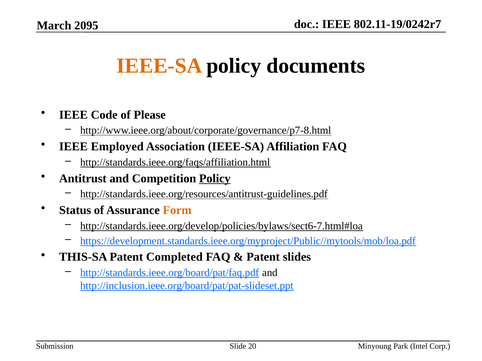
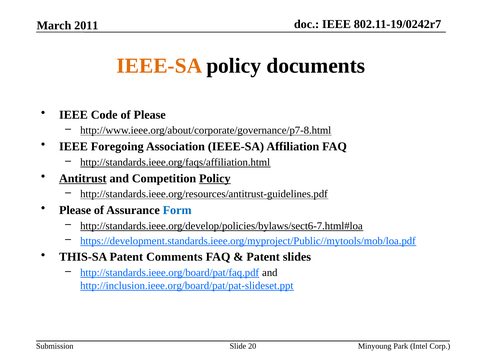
2095: 2095 -> 2011 (86, 26)
Employed: Employed -> Foregoing (117, 147)
Antitrust underline: none -> present (83, 179)
Status: Status -> Please (75, 211)
Form colour: orange -> blue (177, 211)
Completed: Completed -> Comments (174, 257)
